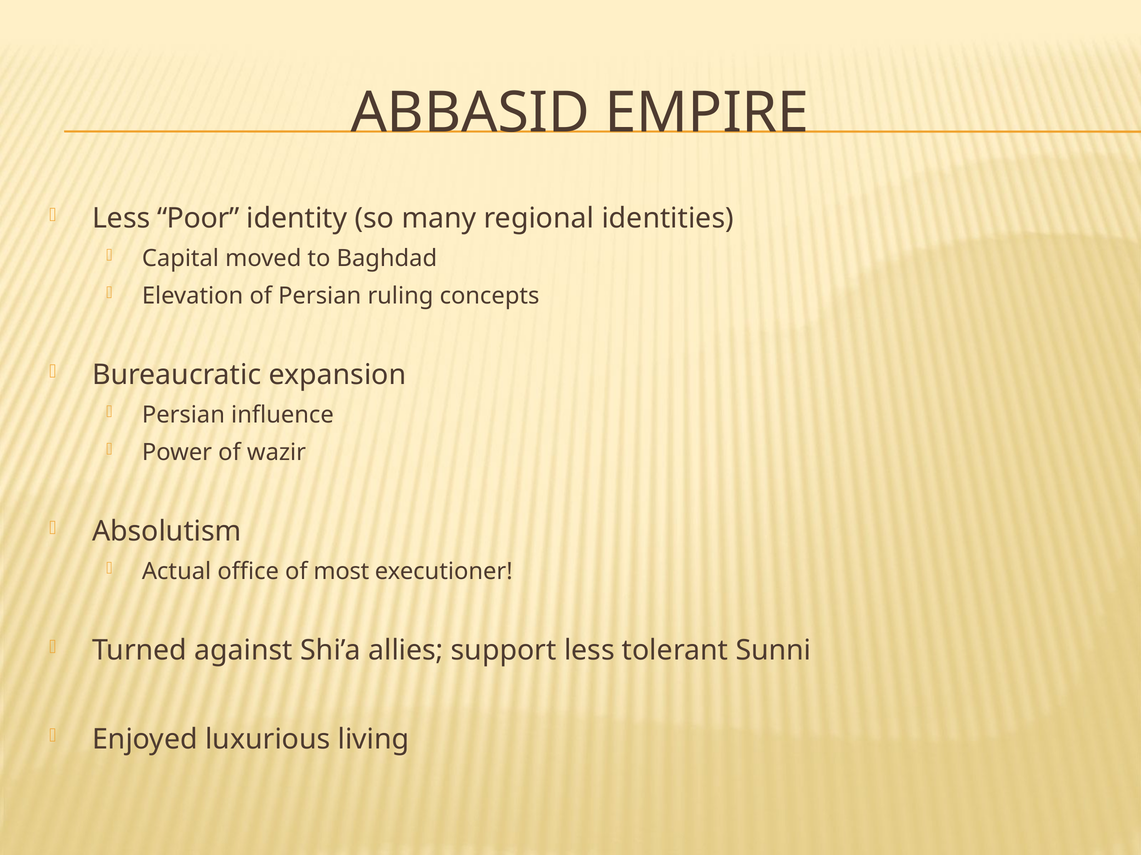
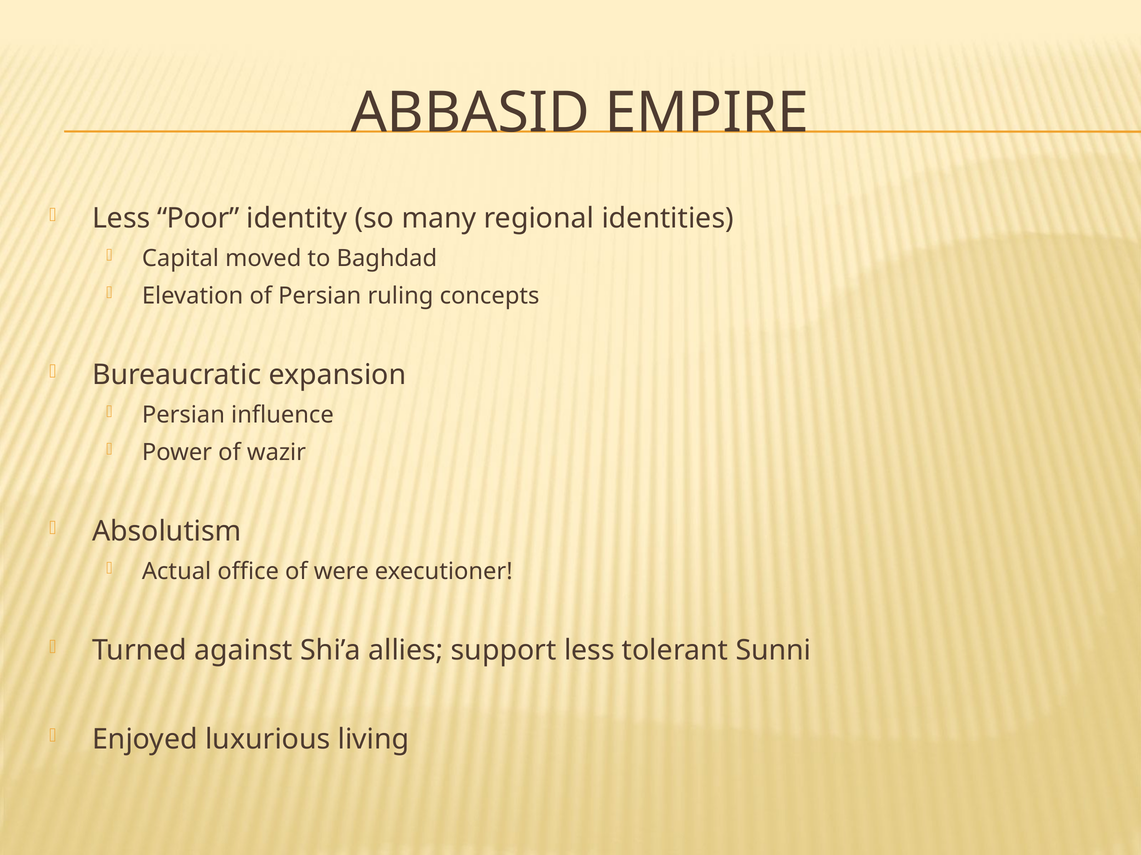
most: most -> were (341, 572)
